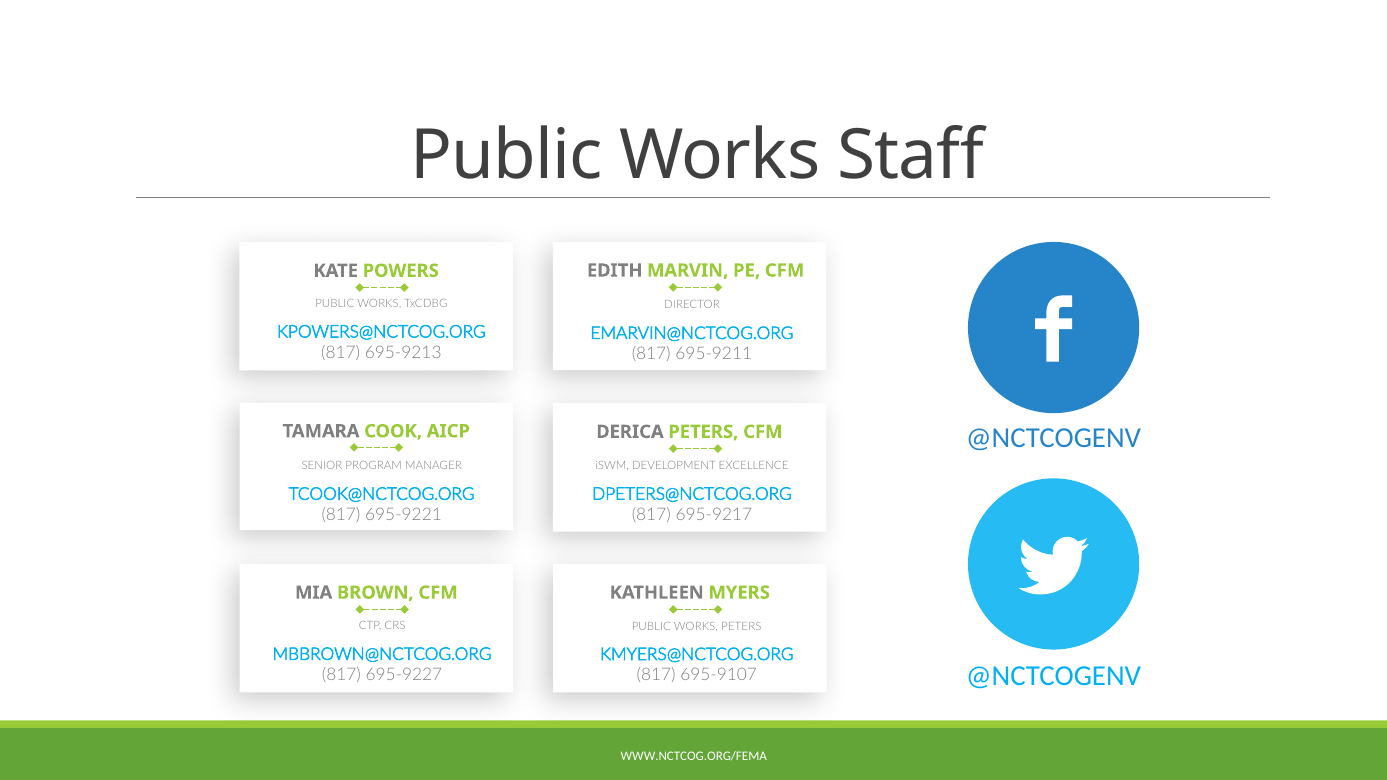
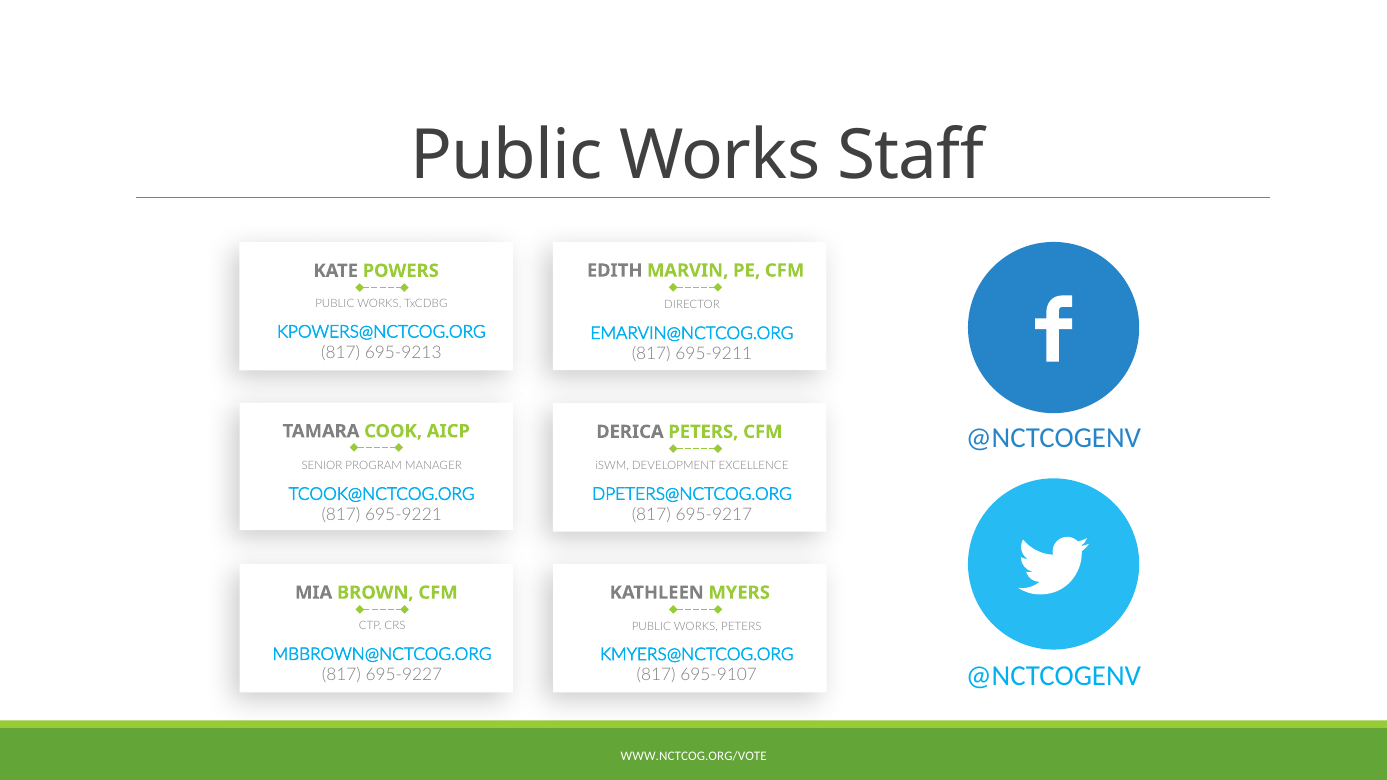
WWW.NCTCOG.ORG/FEMA: WWW.NCTCOG.ORG/FEMA -> WWW.NCTCOG.ORG/VOTE (694, 756)
